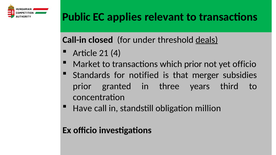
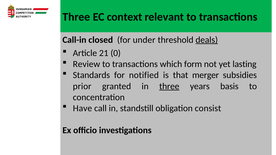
Public: Public -> Three (76, 17)
applies: applies -> context (125, 17)
4: 4 -> 0 (116, 53)
Market: Market -> Review (86, 64)
which prior: prior -> form (193, 64)
yet officio: officio -> lasting (245, 64)
three underline: none -> present (169, 86)
third: third -> basis (229, 86)
million: million -> consist (208, 108)
